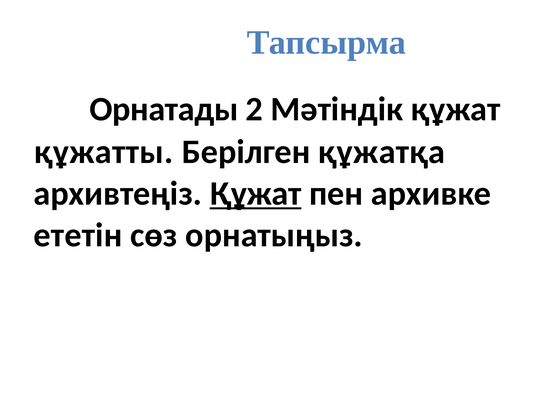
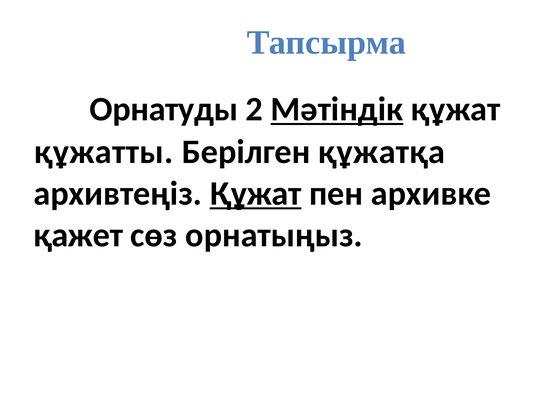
Орнатады: Орнатады -> Орнатуды (164, 109)
Мәтіндік underline: none -> present (337, 109)
ететін: ететін -> қажет (78, 235)
